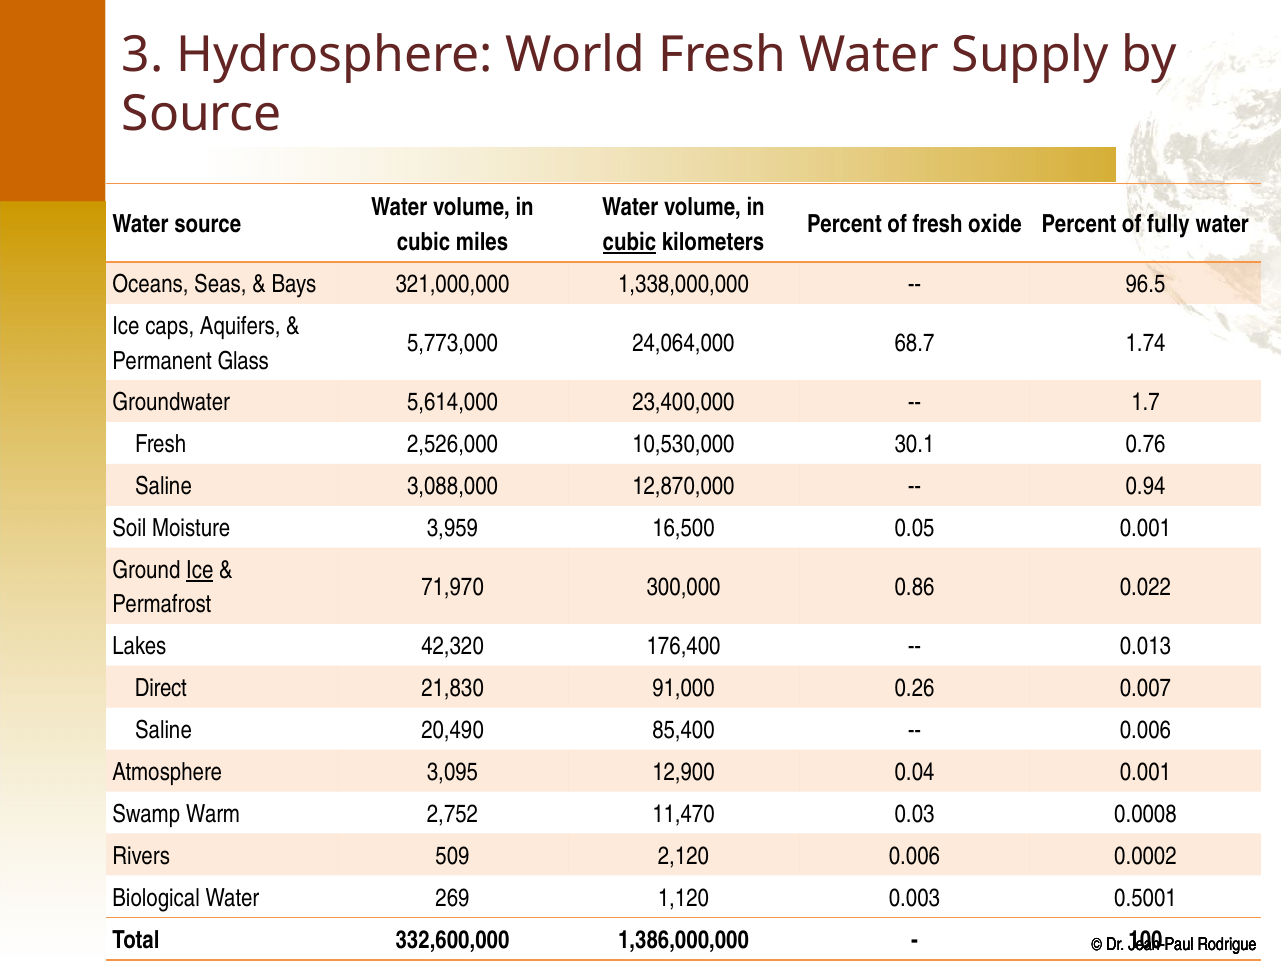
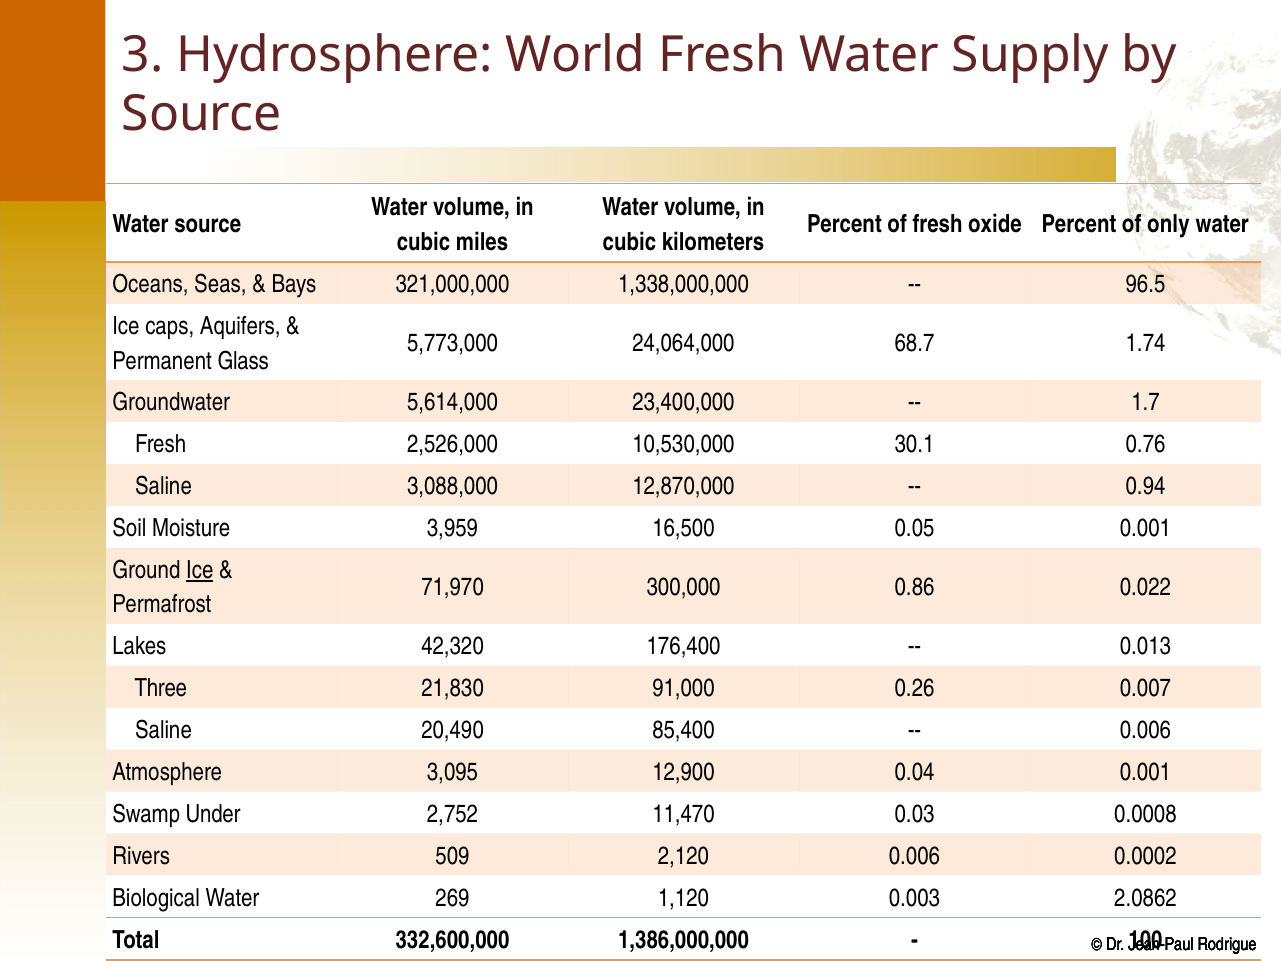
fully: fully -> only (1168, 224)
cubic underline: present -> none (629, 242)
Direct: Direct -> Three (161, 688)
Warm: Warm -> Under (213, 814)
0.5001: 0.5001 -> 2.0862 (1146, 898)
